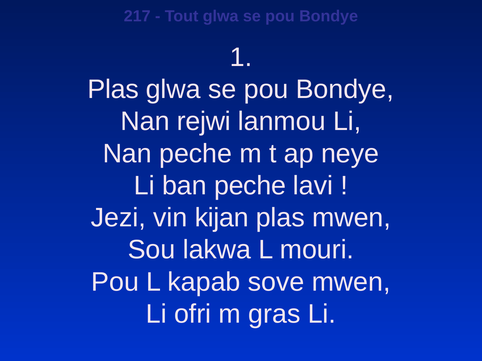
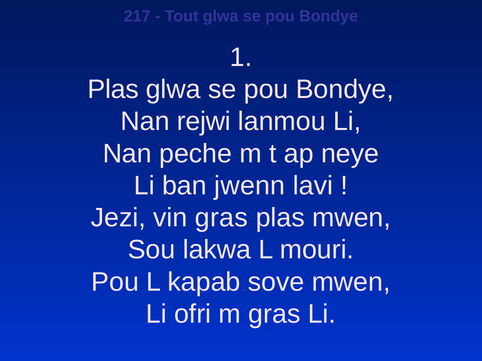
ban peche: peche -> jwenn (250, 186)
vin kijan: kijan -> gras (221, 218)
